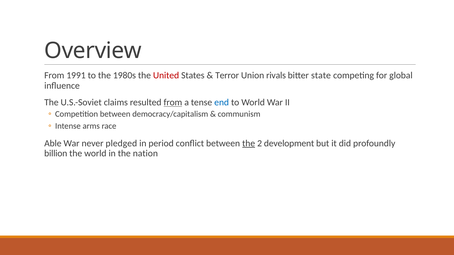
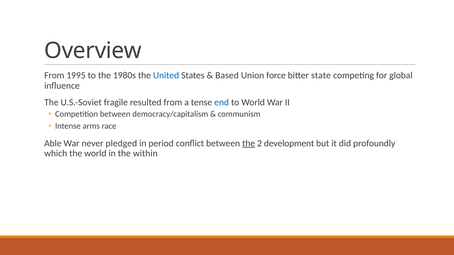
1991: 1991 -> 1995 (76, 75)
United colour: red -> blue (166, 75)
Terror: Terror -> Based (227, 75)
rivals: rivals -> force (276, 75)
claims: claims -> fragile (116, 103)
from underline: present -> none (173, 103)
billion: billion -> which (56, 154)
nation: nation -> within (145, 154)
